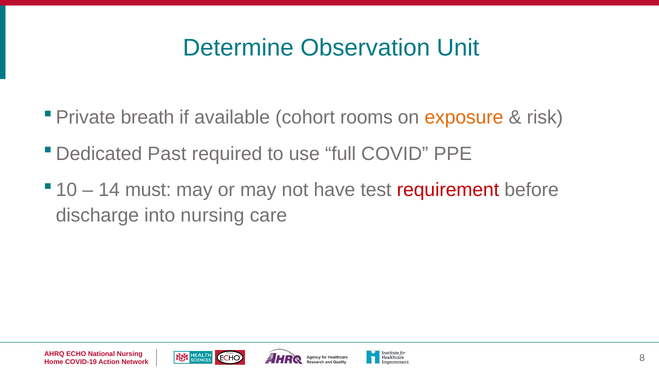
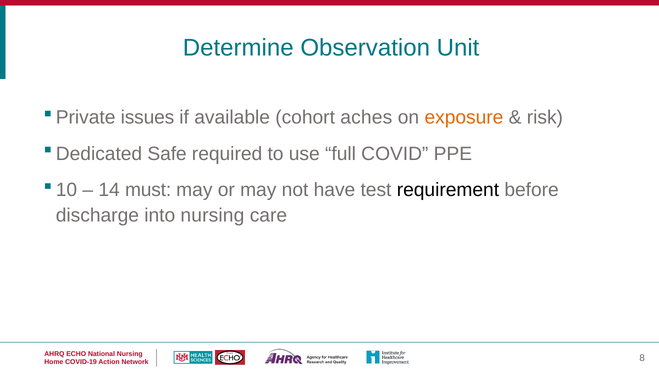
breath: breath -> issues (148, 117)
rooms: rooms -> aches (366, 117)
Past: Past -> Safe (167, 154)
requirement colour: red -> black (448, 190)
